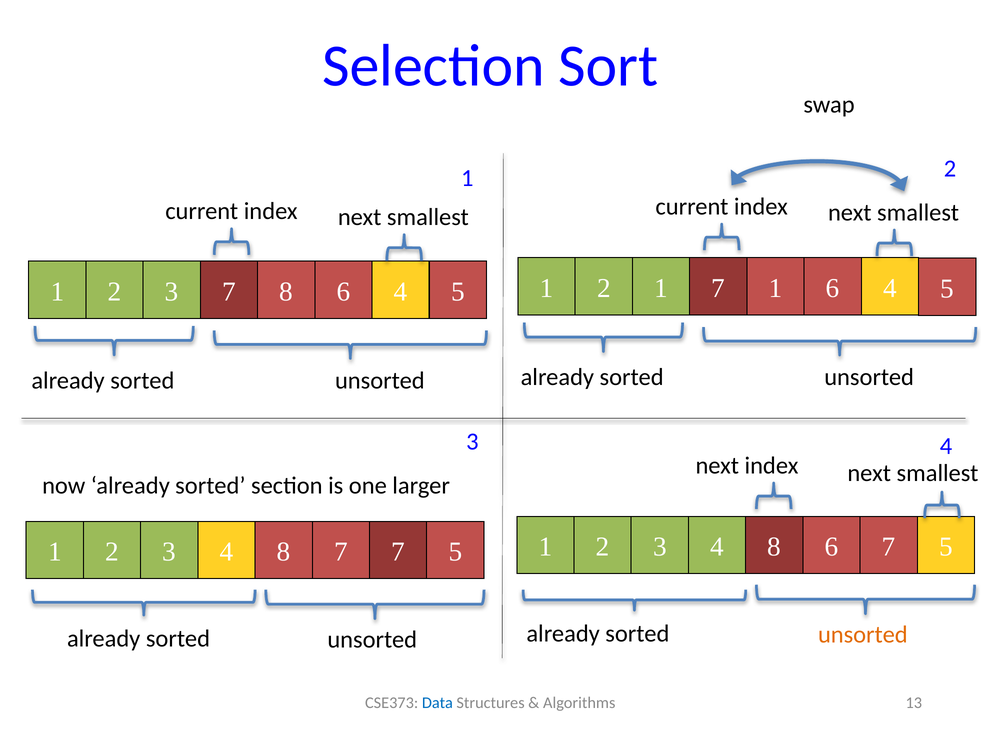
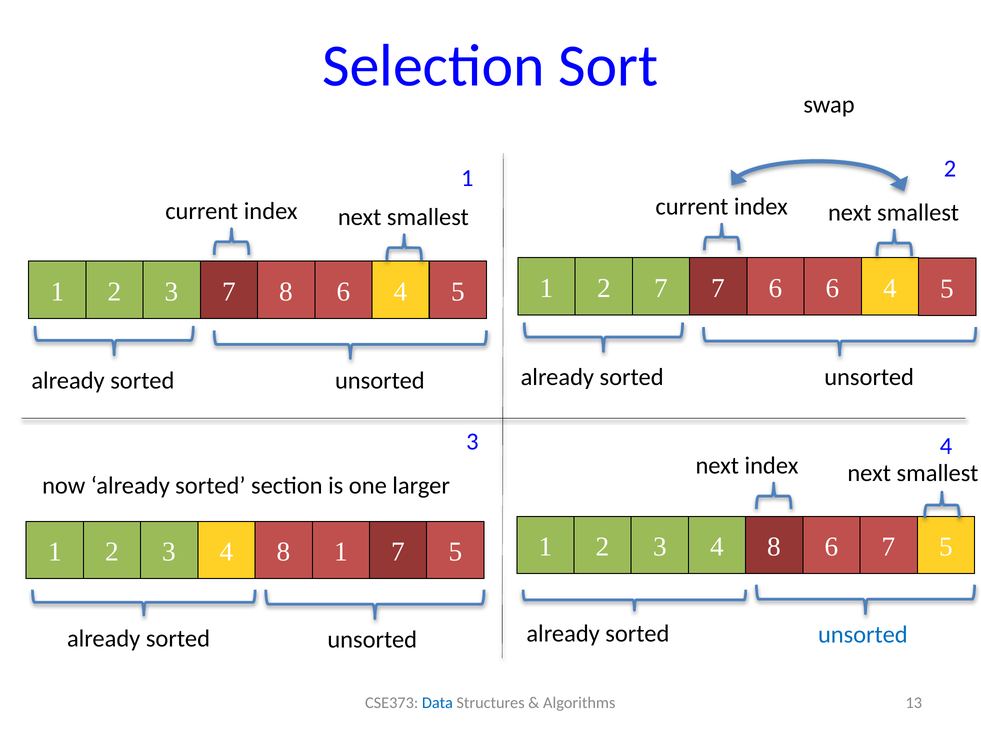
2 1: 1 -> 7 (661, 288)
7 1: 1 -> 6 (776, 288)
8 7: 7 -> 1 (341, 552)
unsorted colour: orange -> blue (863, 635)
